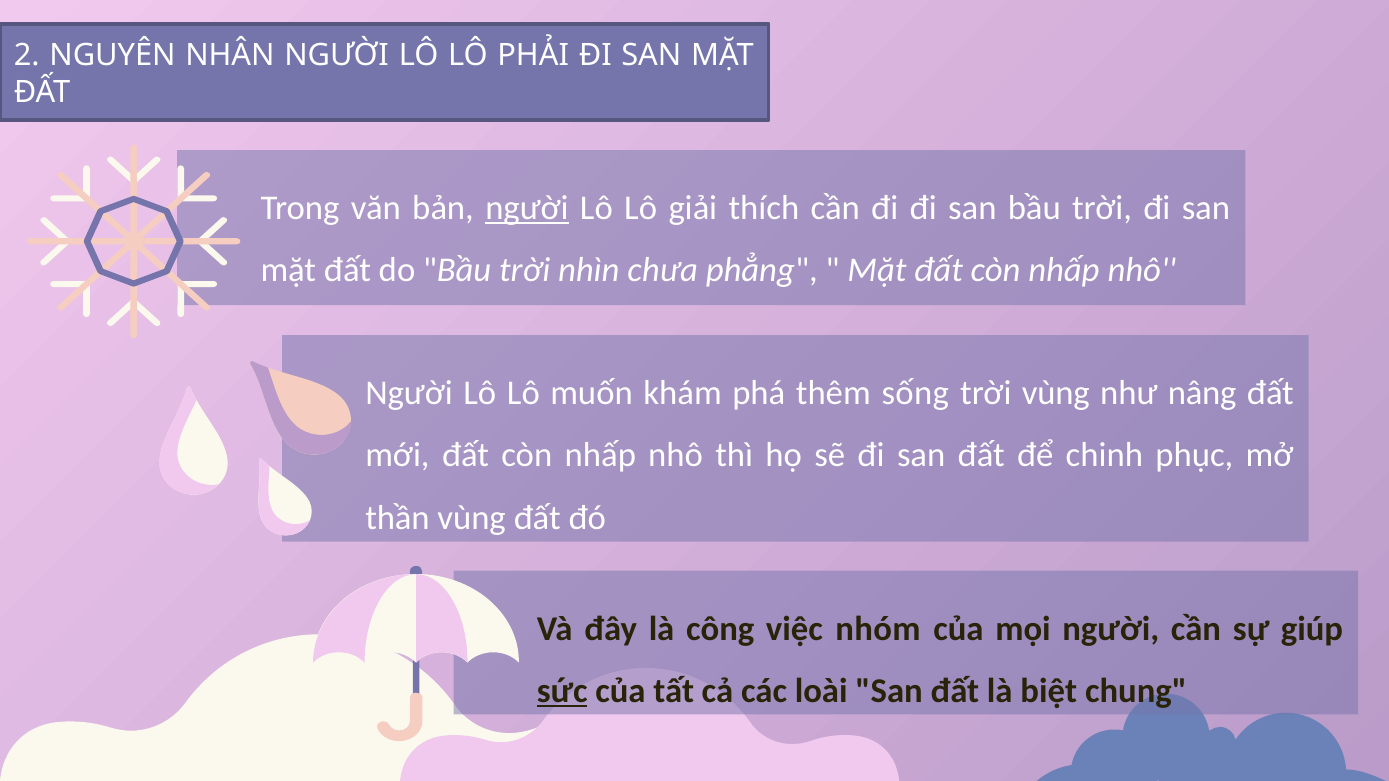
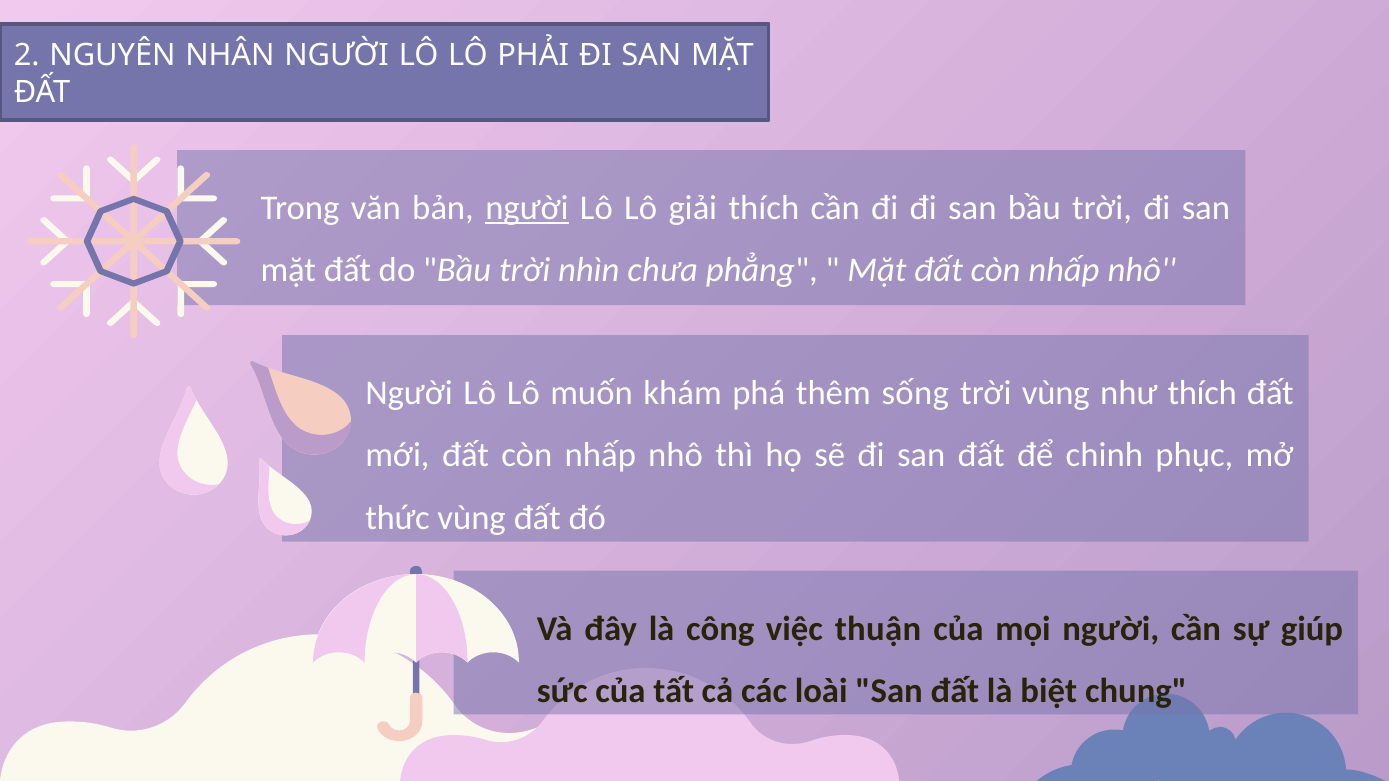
như nâng: nâng -> thích (1202, 393)
thần: thần -> thức (398, 518)
nhóm: nhóm -> thuận (878, 629)
sức underline: present -> none (562, 691)
